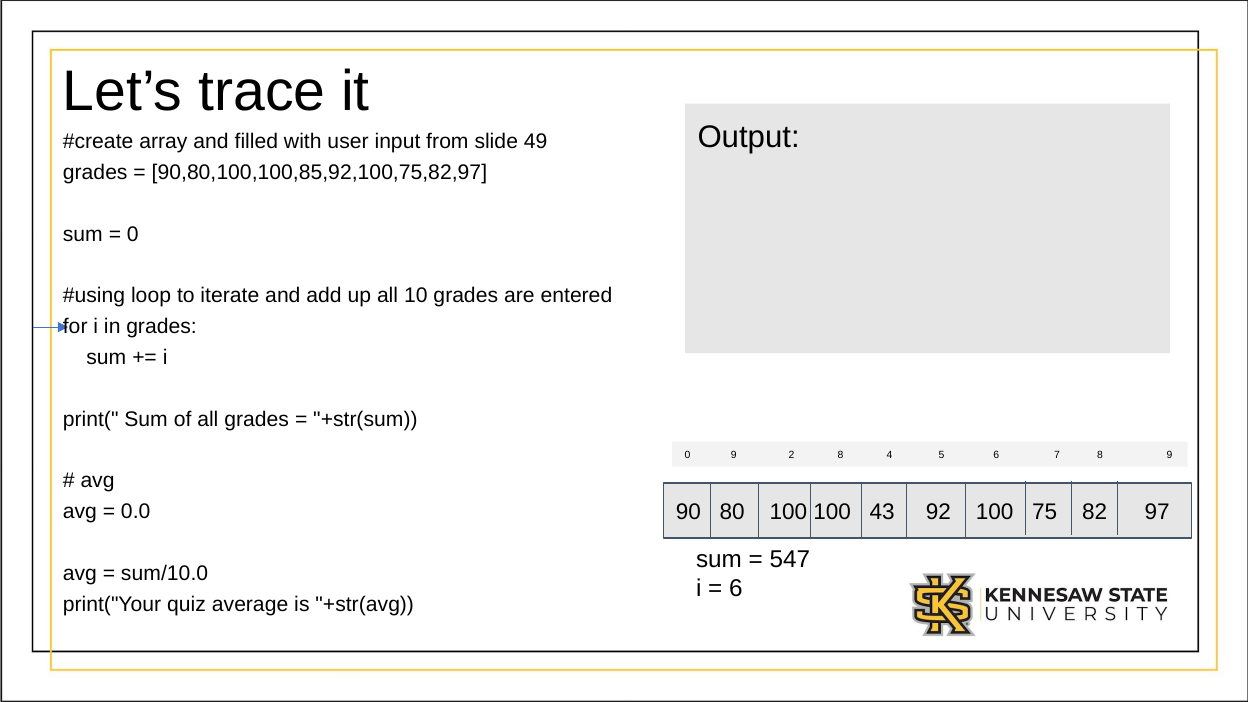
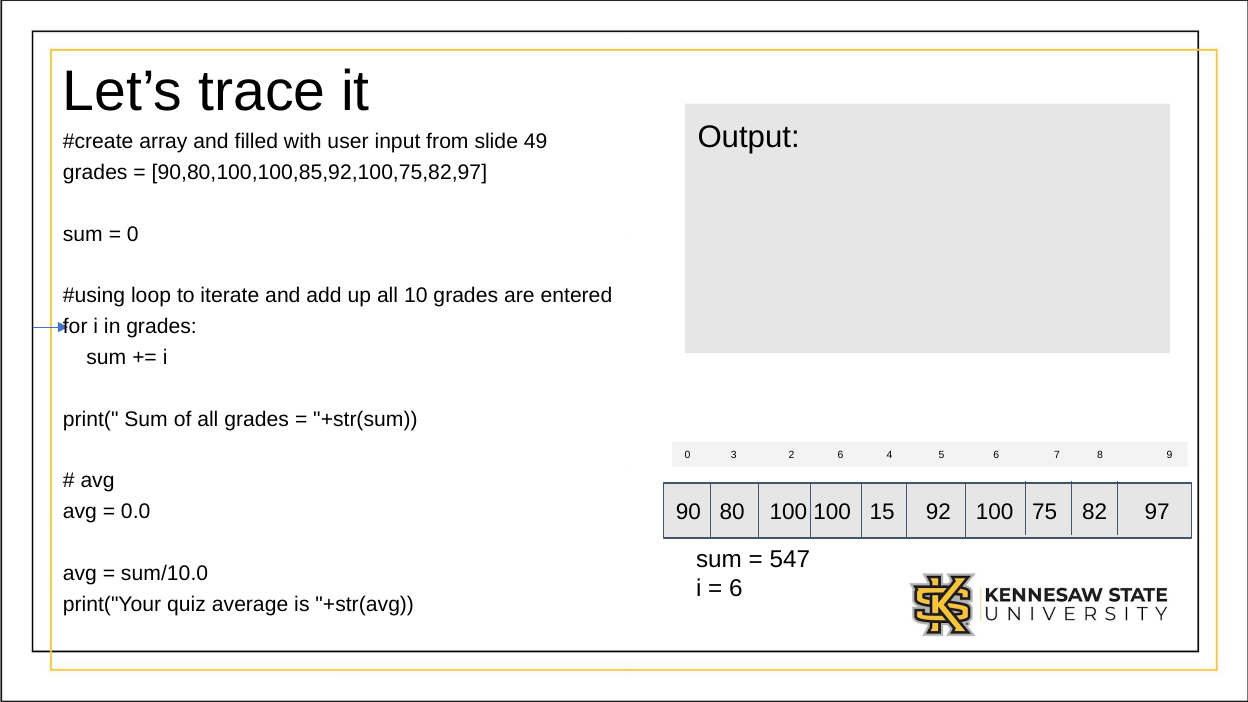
0 9: 9 -> 3 (734, 455)
2 8: 8 -> 6 (841, 455)
43: 43 -> 15 (882, 512)
